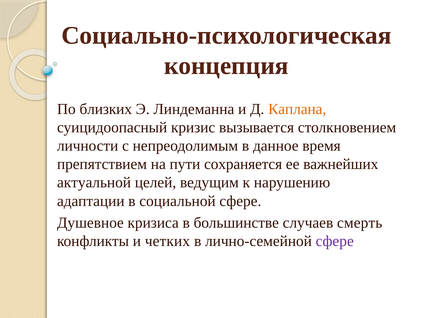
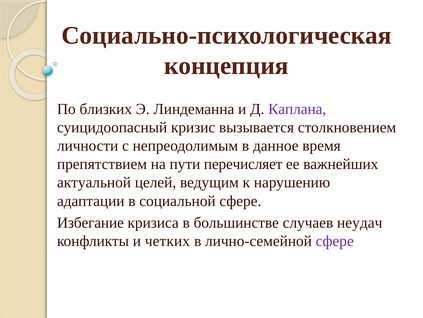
Каплана colour: orange -> purple (297, 109)
сохраняется: сохраняется -> перечисляет (243, 164)
Душевное: Душевное -> Избегание (90, 222)
смерть: смерть -> неудач (360, 222)
